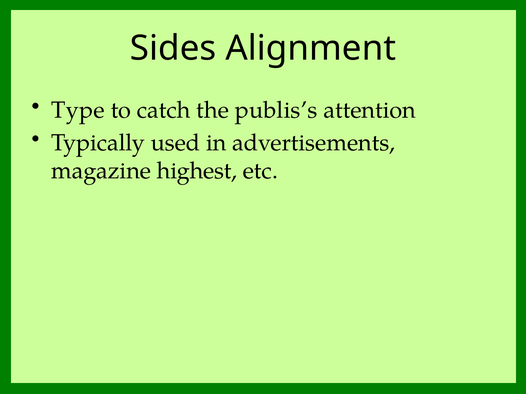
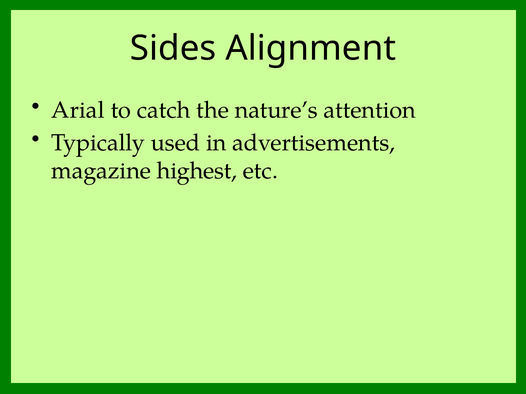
Type: Type -> Arial (78, 110)
publis’s: publis’s -> nature’s (276, 110)
